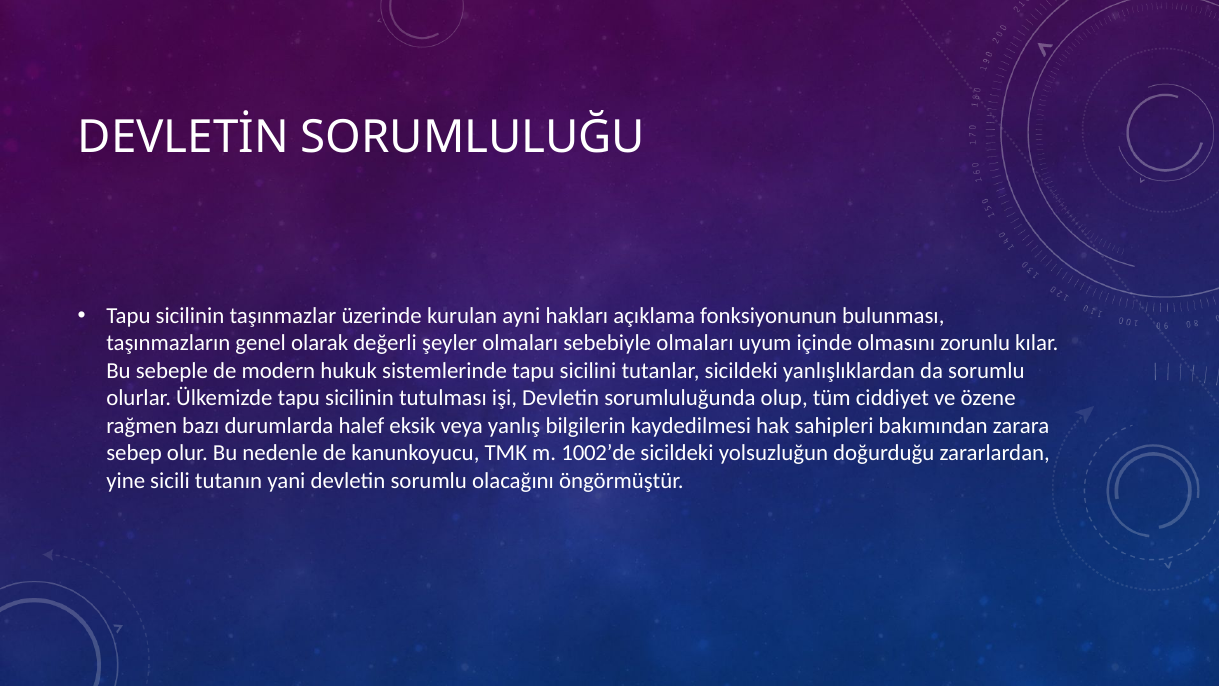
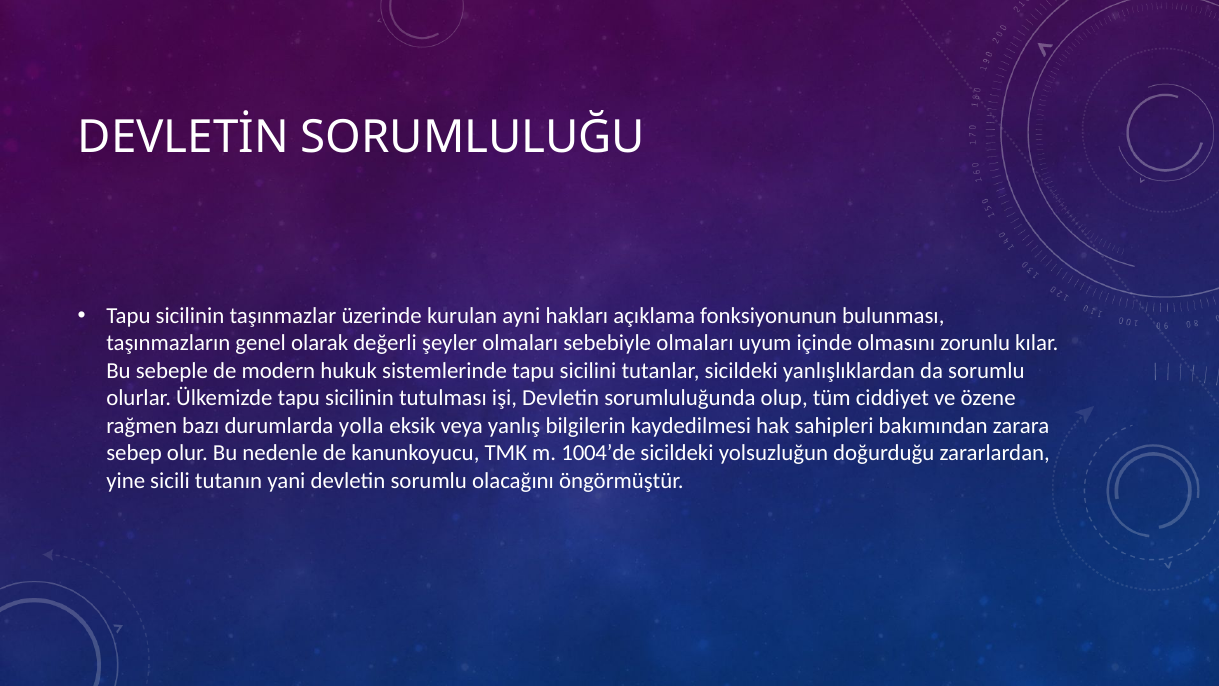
halef: halef -> yolla (361, 426)
1002’de: 1002’de -> 1004’de (598, 453)
